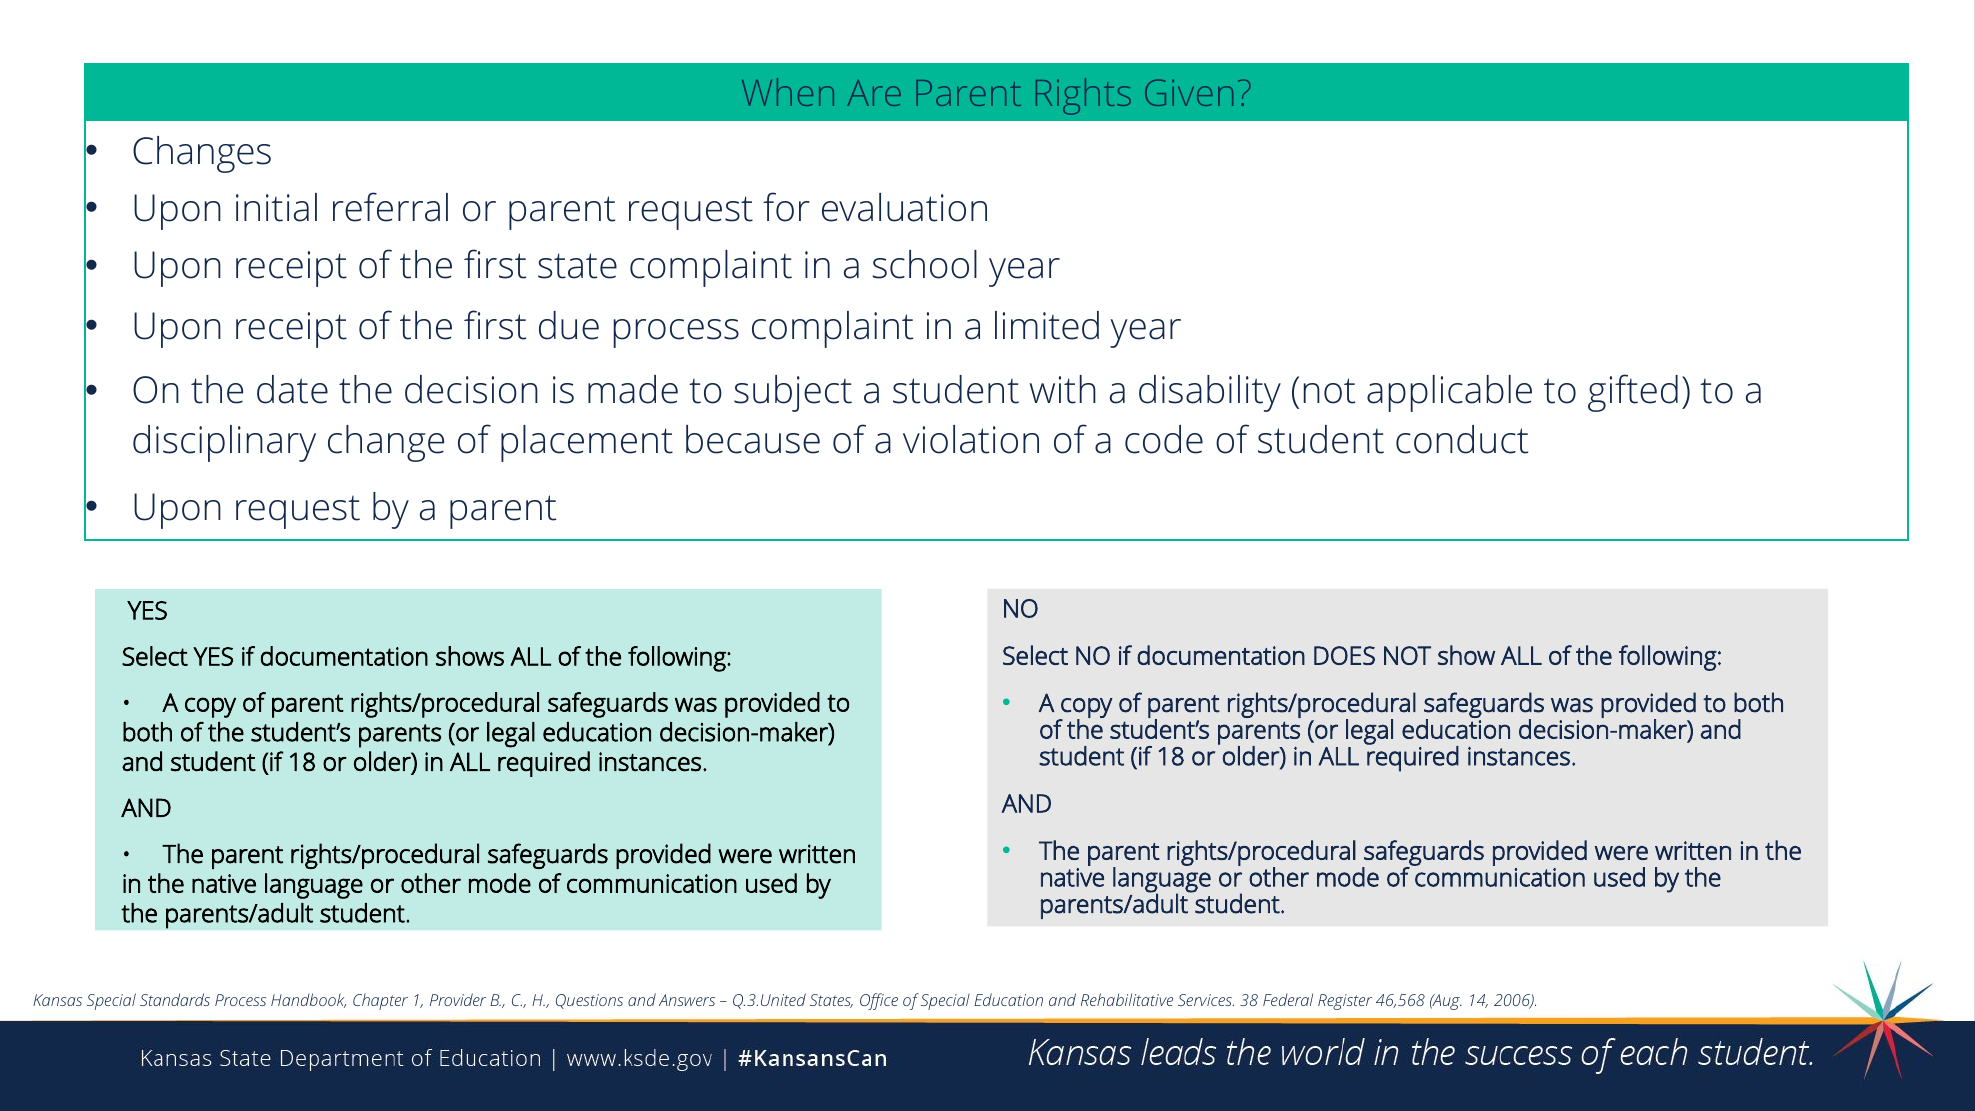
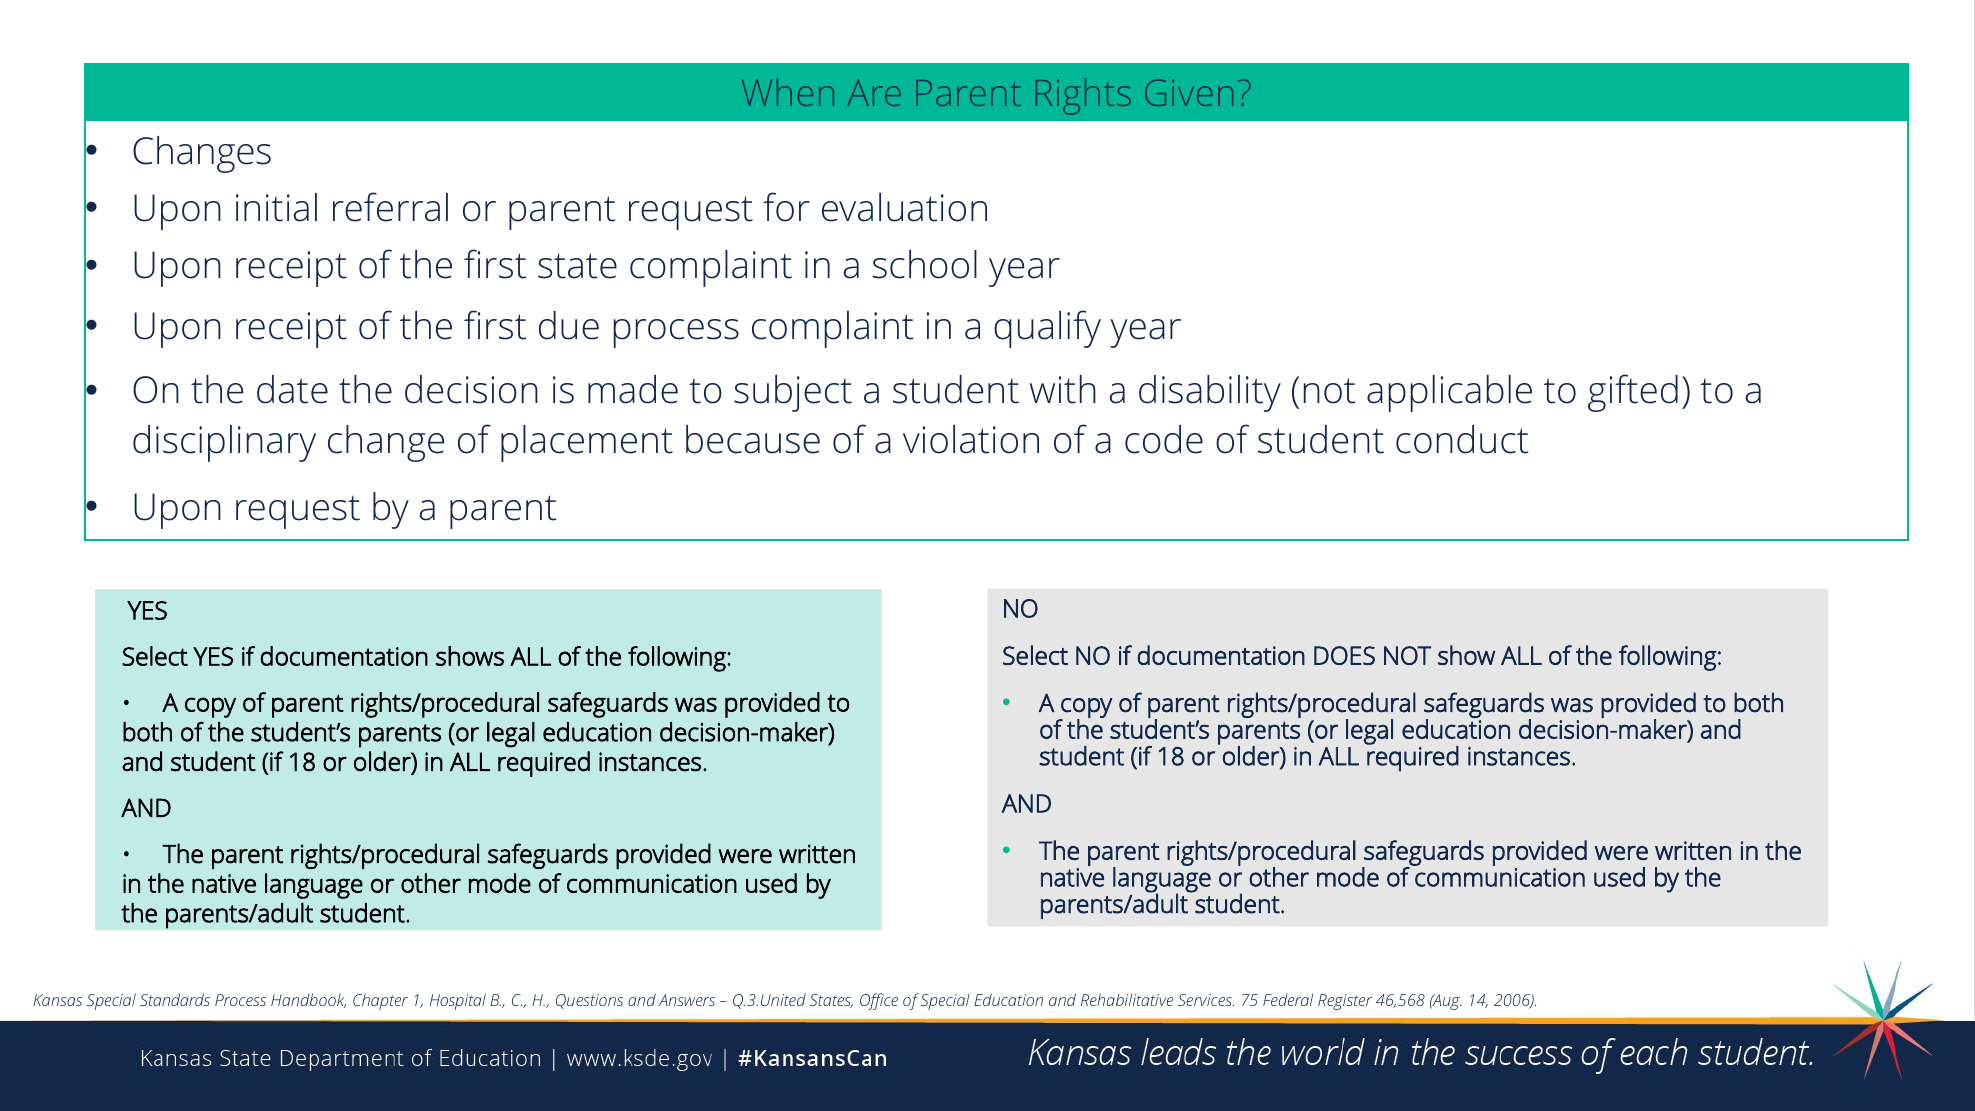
limited: limited -> qualify (1047, 327)
Provider: Provider -> Hospital (457, 1001)
38: 38 -> 75 (1249, 1001)
